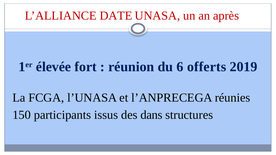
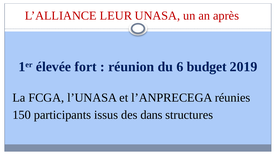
DATE: DATE -> LEUR (116, 16)
offerts: offerts -> budget (207, 67)
